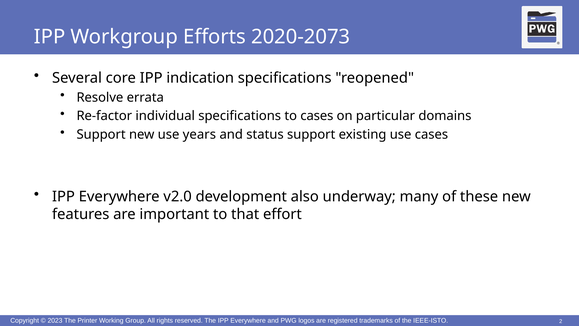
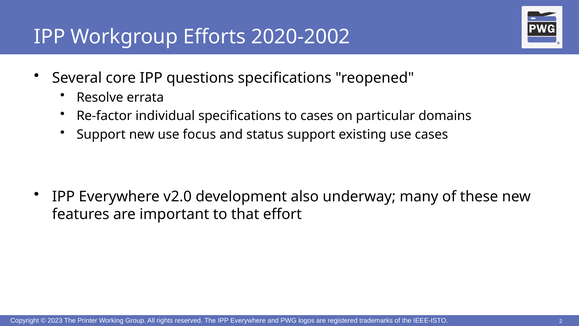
2020-2073: 2020-2073 -> 2020-2002 (301, 37)
indication: indication -> questions (200, 78)
years: years -> focus (199, 134)
